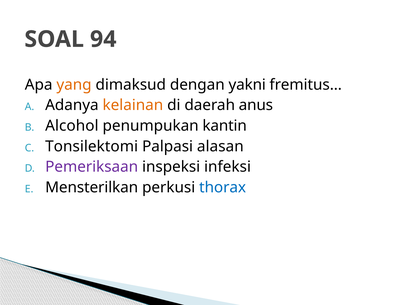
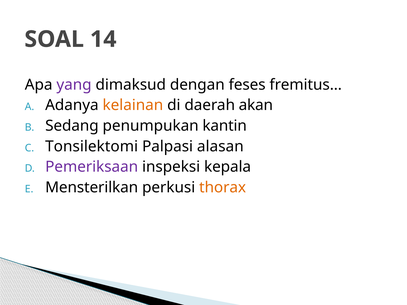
94: 94 -> 14 (103, 39)
yang colour: orange -> purple (74, 85)
yakni: yakni -> feses (247, 85)
anus: anus -> akan (256, 105)
Alcohol: Alcohol -> Sedang (72, 126)
infeksi: infeksi -> kepala (228, 167)
thorax colour: blue -> orange (223, 188)
